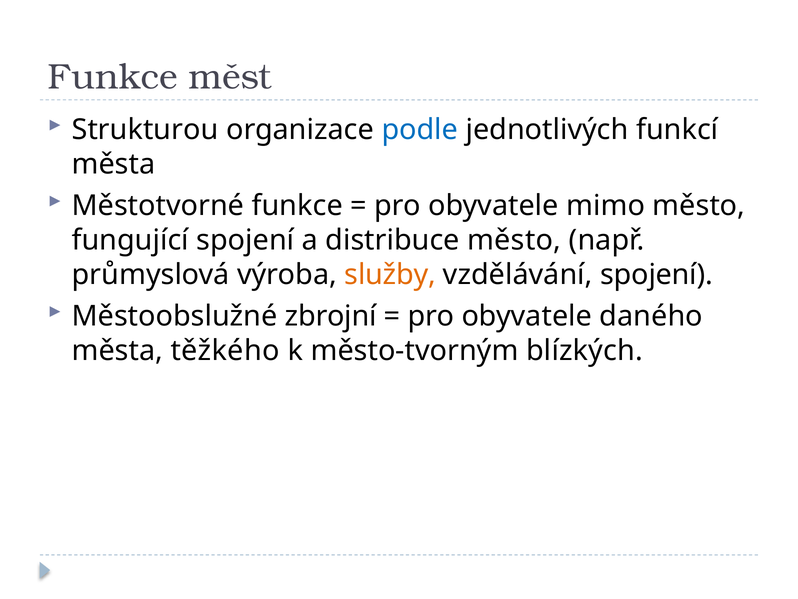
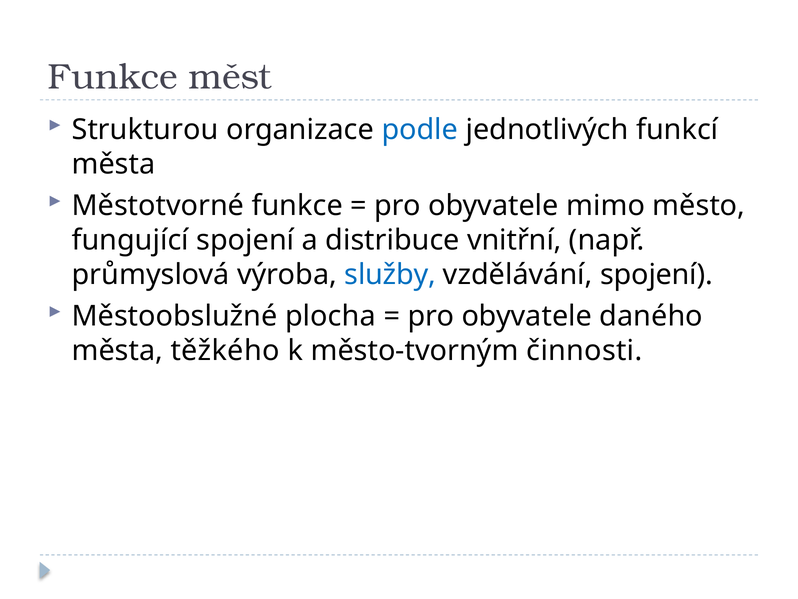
distribuce město: město -> vnitřní (514, 240)
služby colour: orange -> blue (390, 275)
zbrojní: zbrojní -> plocha (331, 316)
blízkých: blízkých -> činnosti (584, 350)
